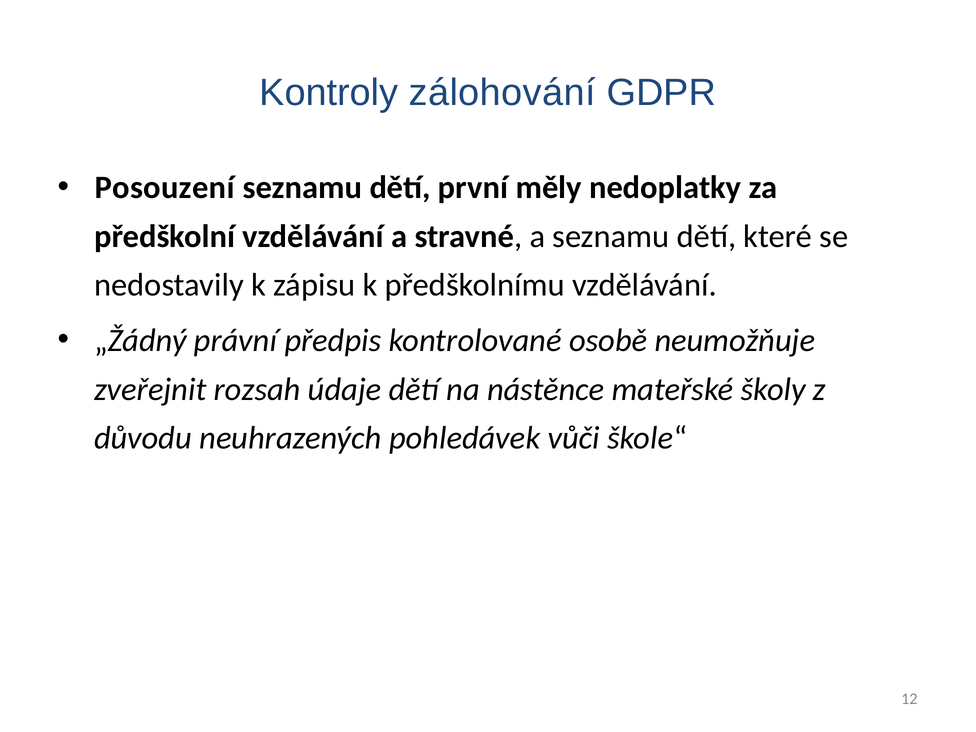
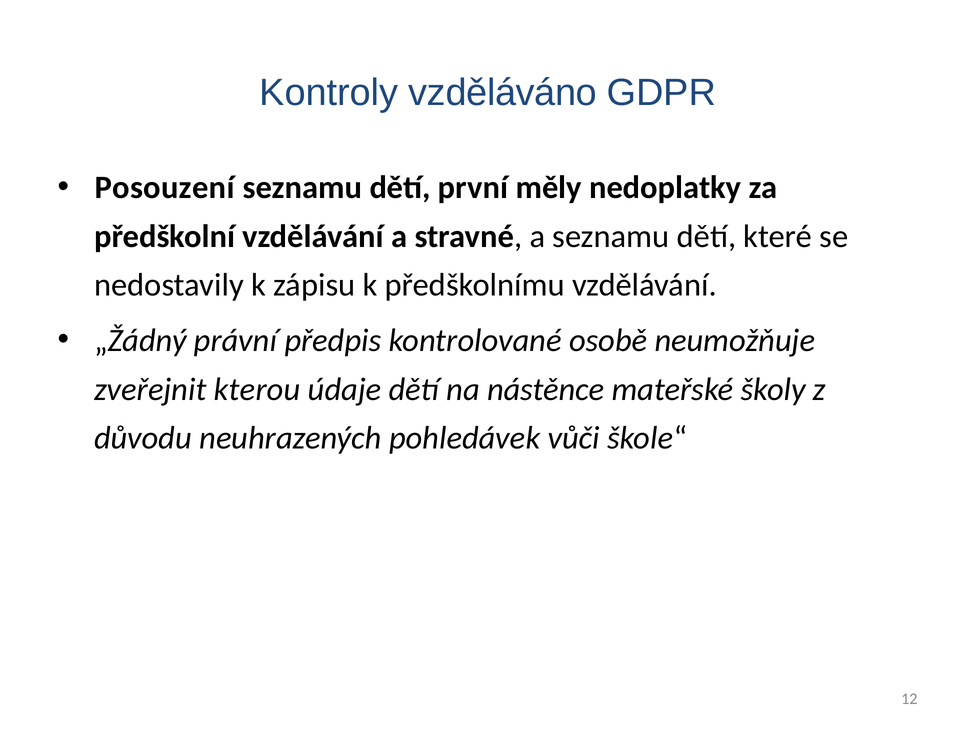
zálohování: zálohování -> vzděláváno (503, 93)
rozsah: rozsah -> kterou (257, 389)
